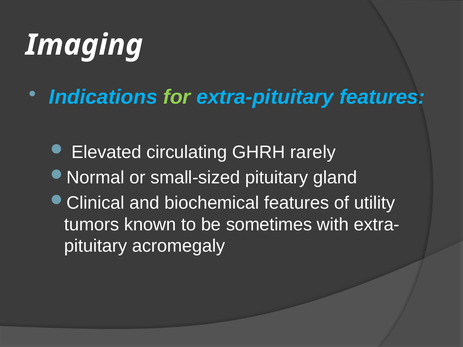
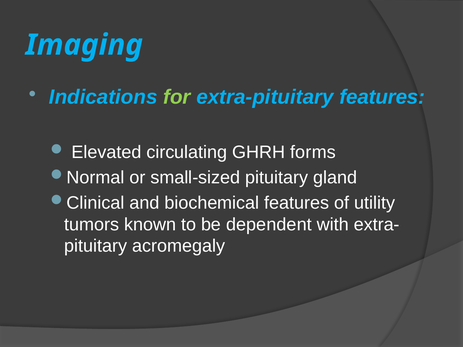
Imaging colour: white -> light blue (84, 45)
rarely: rarely -> forms (313, 152)
sometimes: sometimes -> dependent (269, 225)
